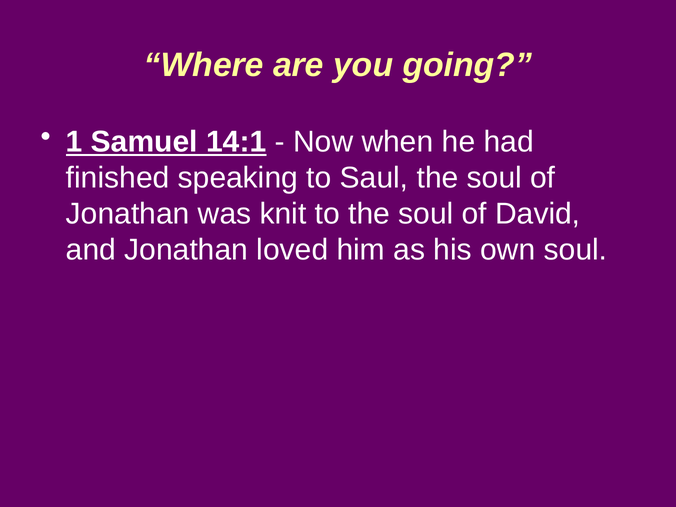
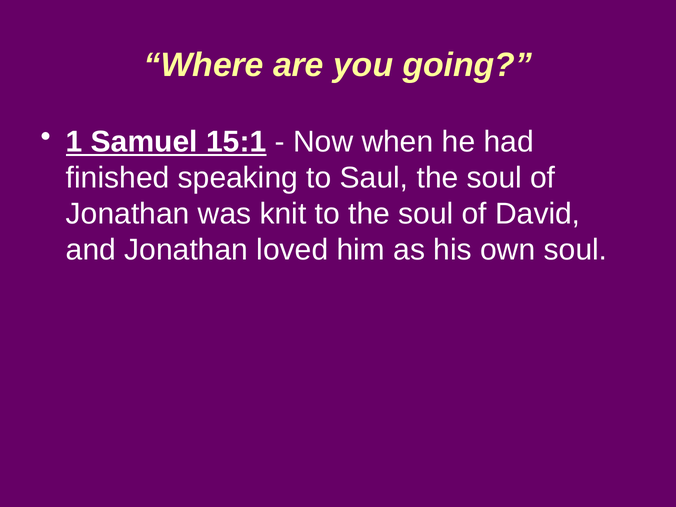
14:1: 14:1 -> 15:1 (236, 142)
